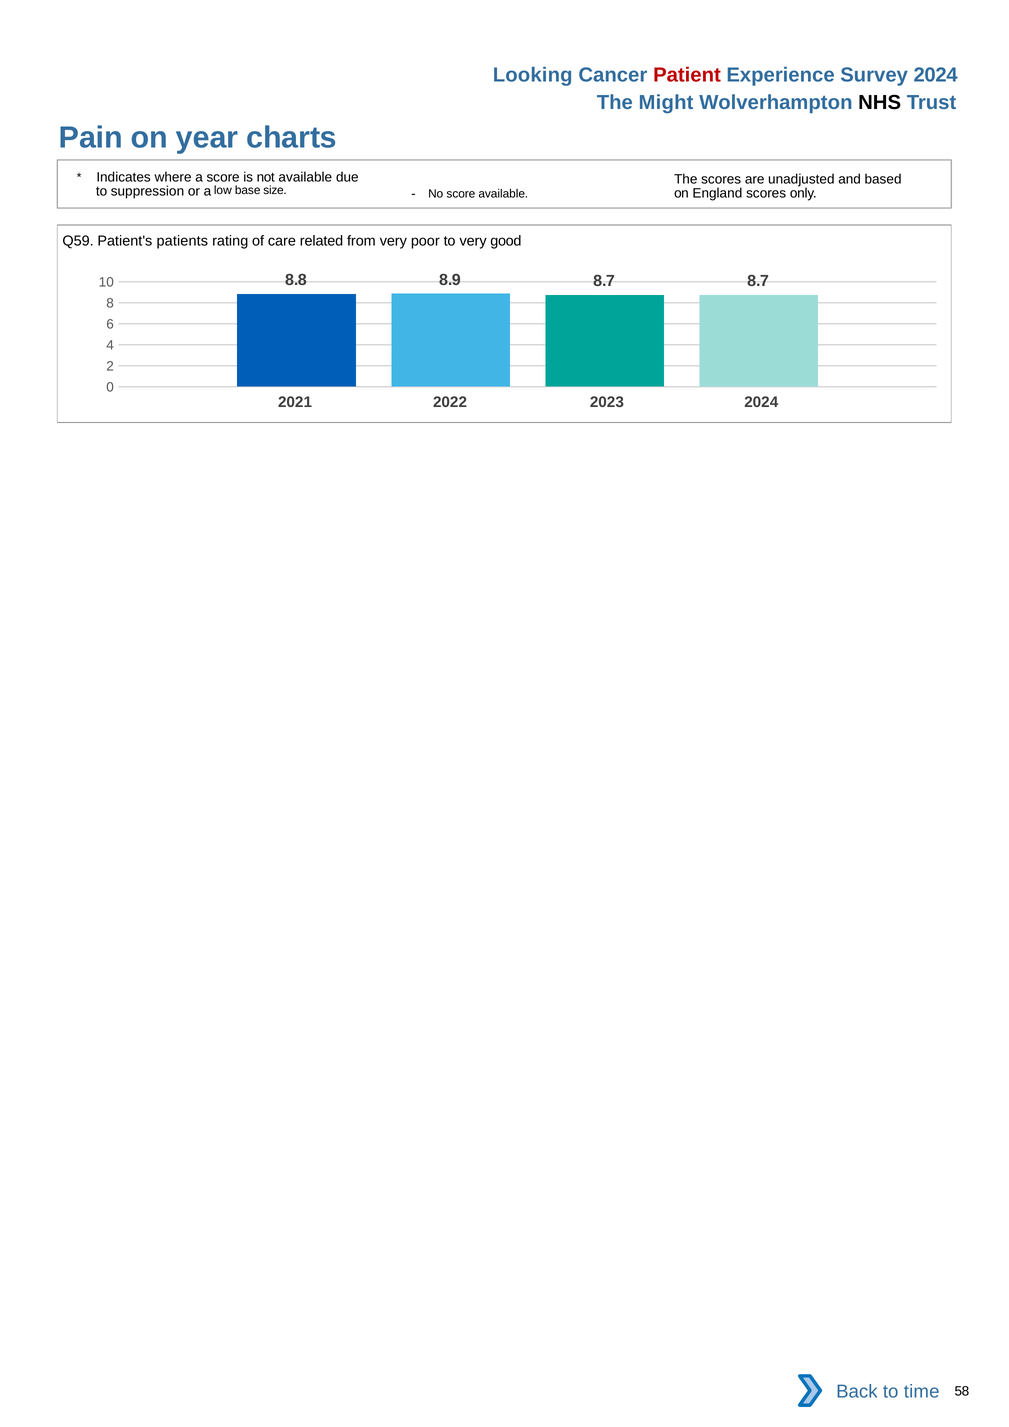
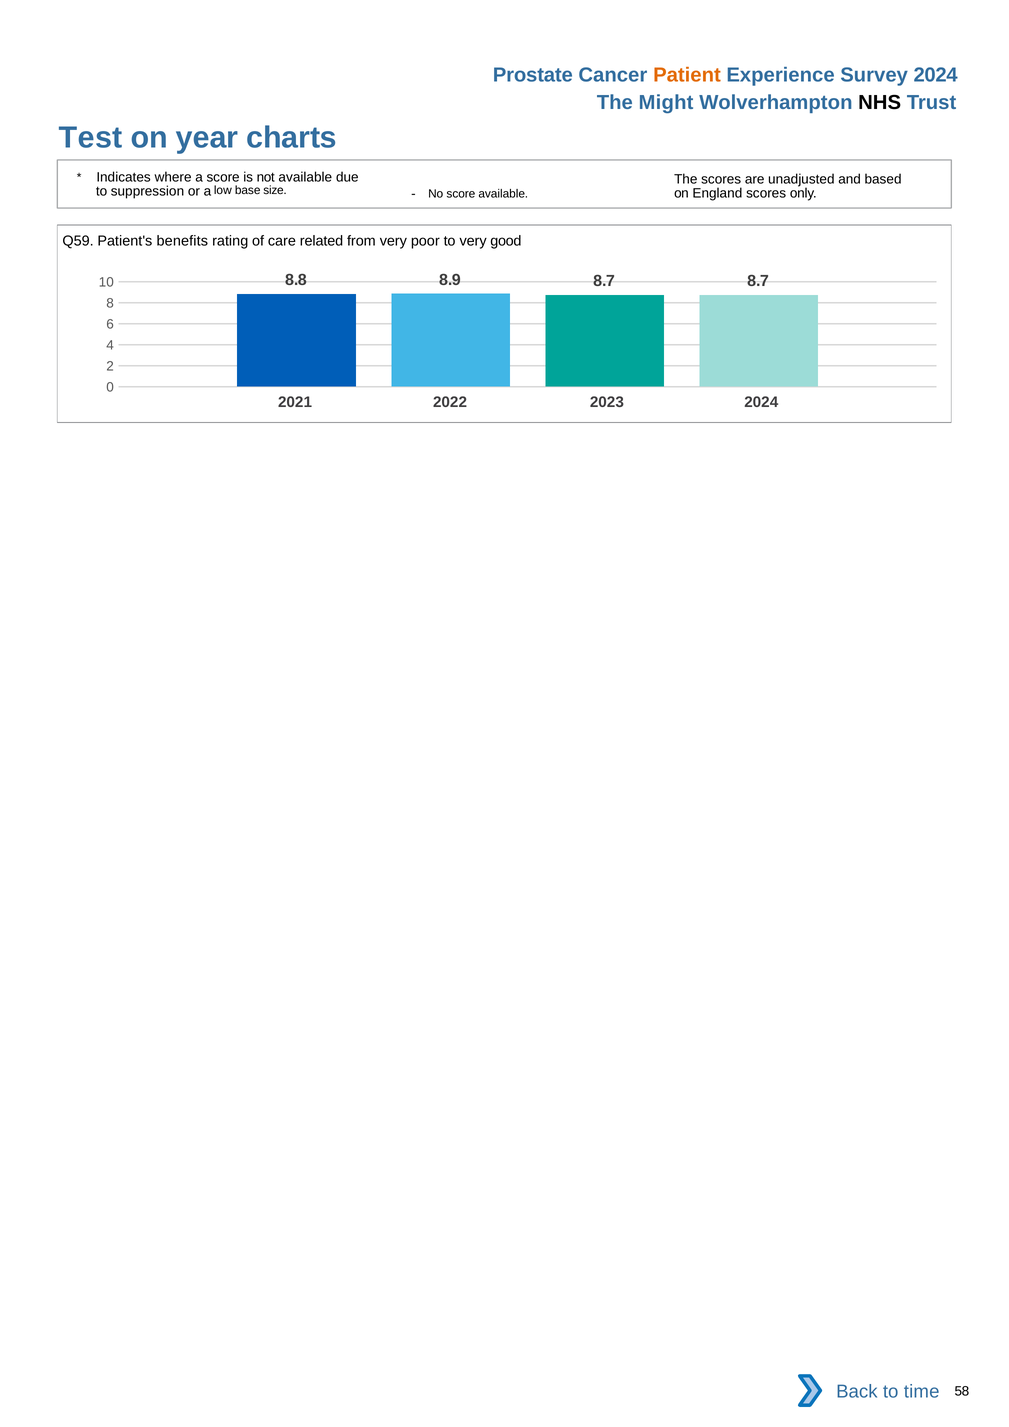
Looking: Looking -> Prostate (533, 75)
Patient colour: red -> orange (687, 75)
Pain: Pain -> Test (91, 138)
patients: patients -> benefits (182, 241)
